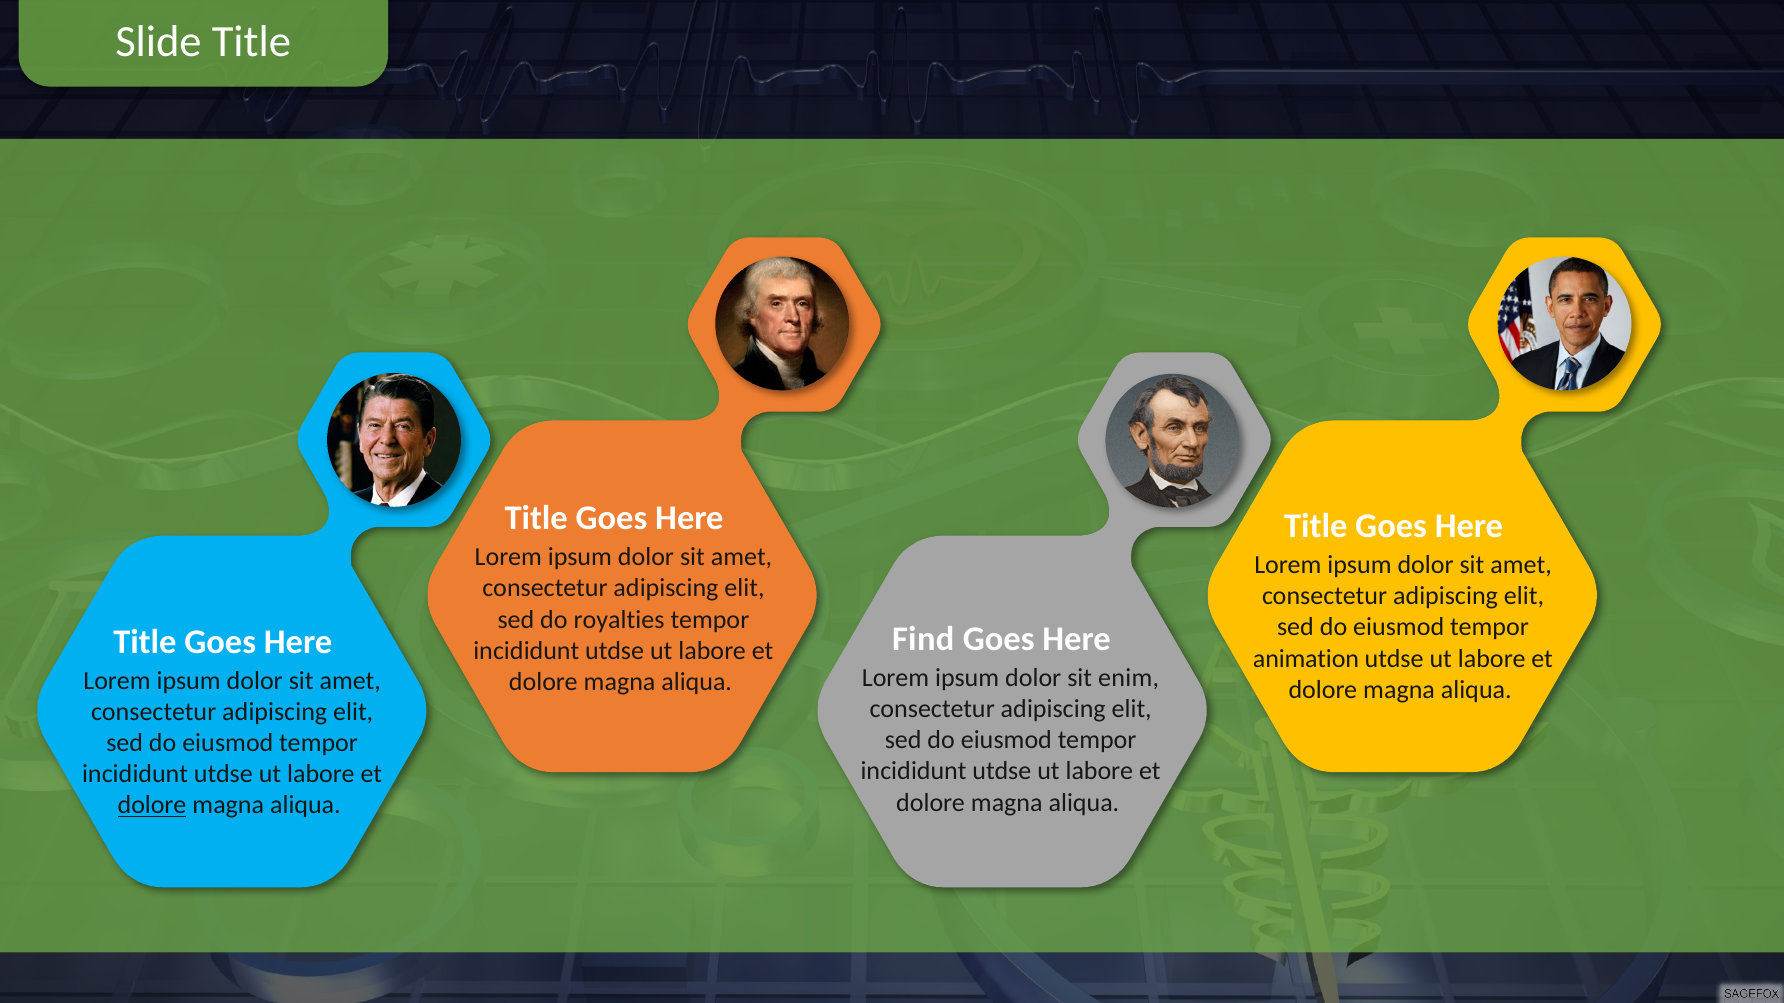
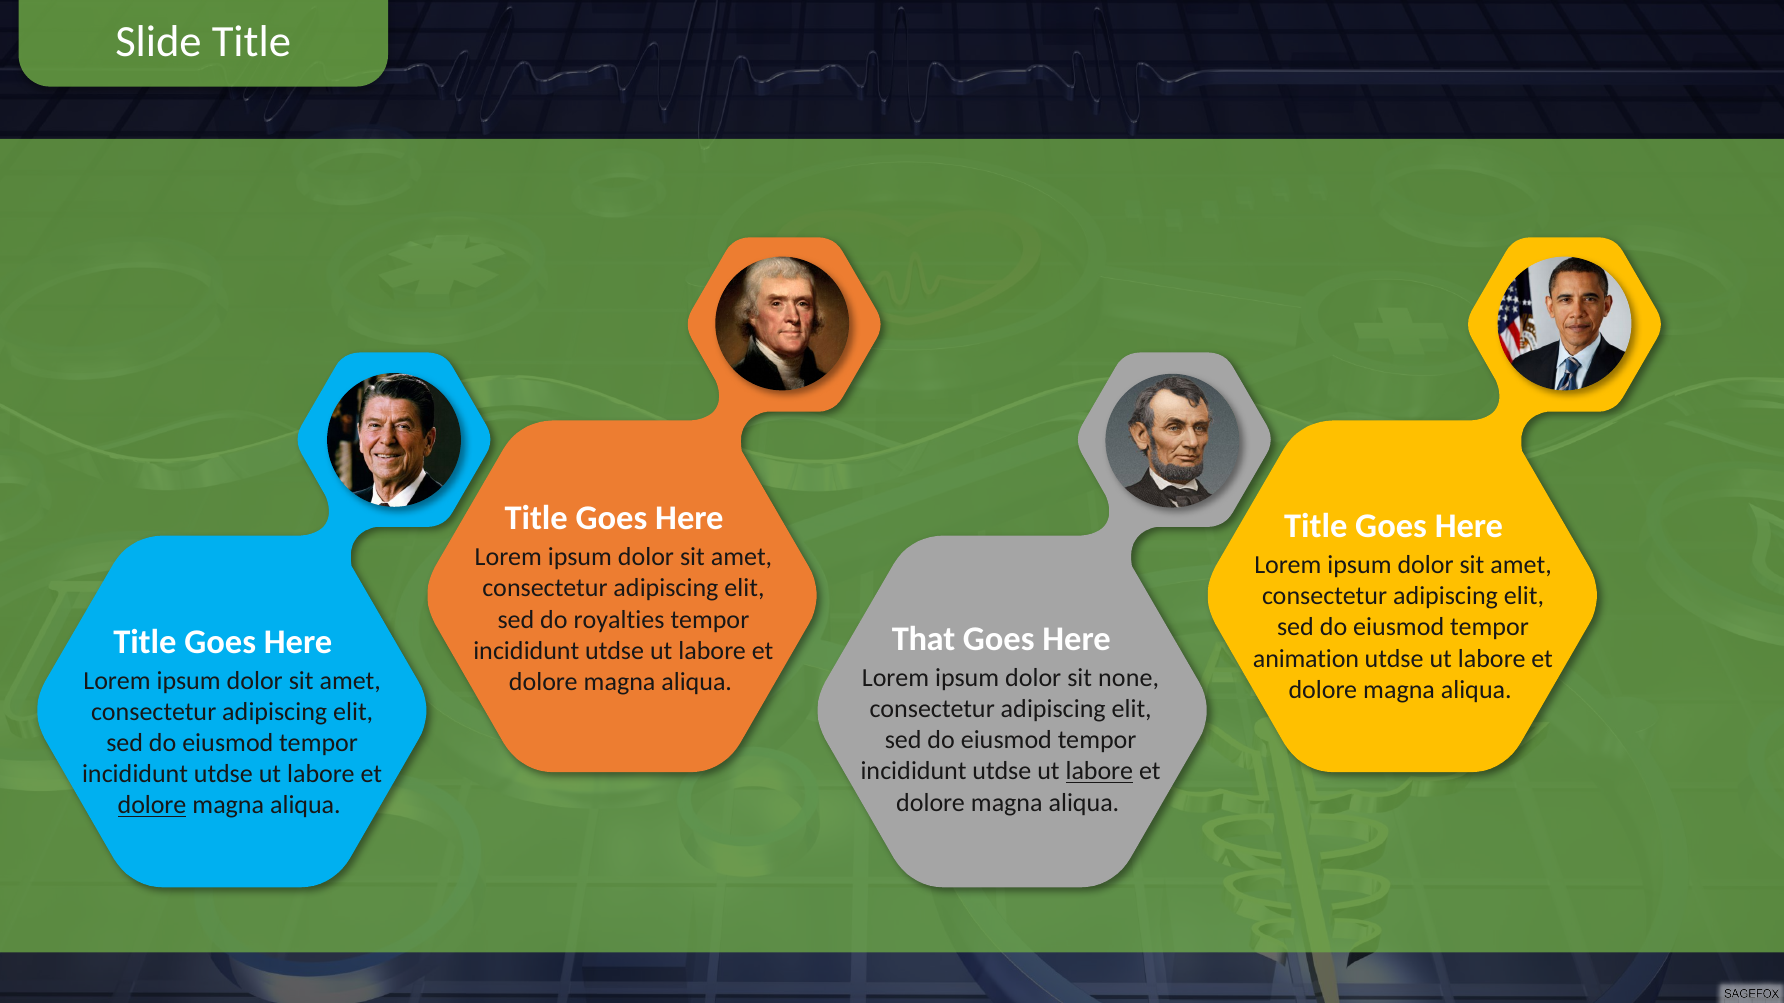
Find: Find -> That (924, 639)
enim: enim -> none (1129, 678)
labore underline: none -> present (1099, 772)
